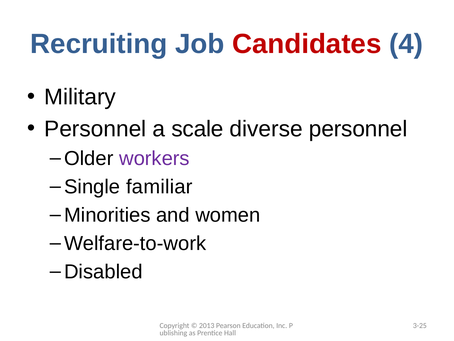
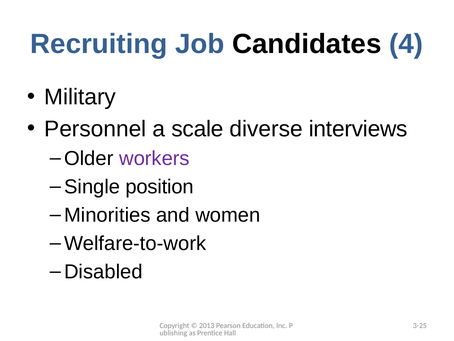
Candidates colour: red -> black (307, 44)
diverse personnel: personnel -> interviews (358, 129)
familiar: familiar -> position (160, 187)
